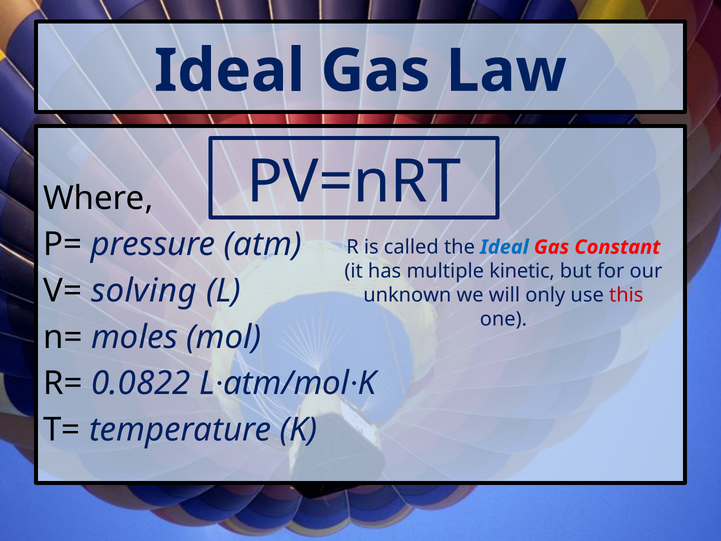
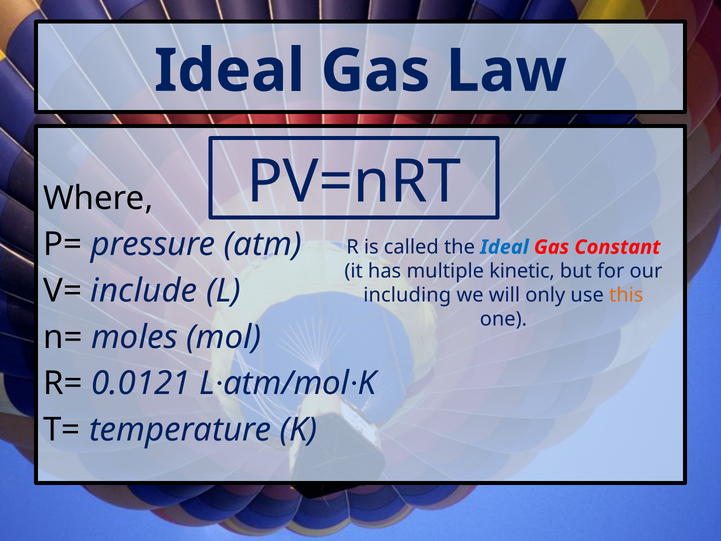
solving: solving -> include (144, 291)
unknown: unknown -> including (407, 295)
this colour: red -> orange (626, 295)
0.0822: 0.0822 -> 0.0121 (141, 383)
